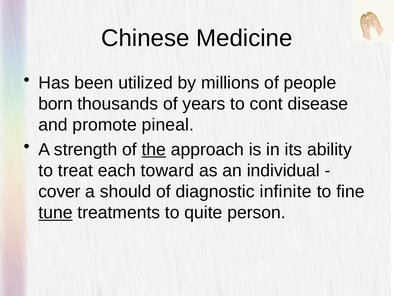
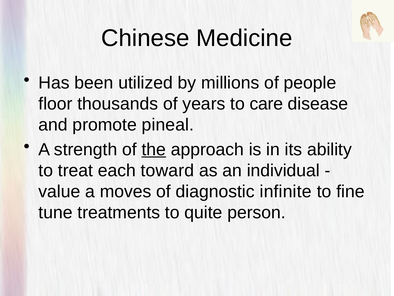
born: born -> floor (55, 104)
cont: cont -> care (266, 104)
cover: cover -> value (59, 191)
should: should -> moves (126, 191)
tune underline: present -> none (55, 212)
